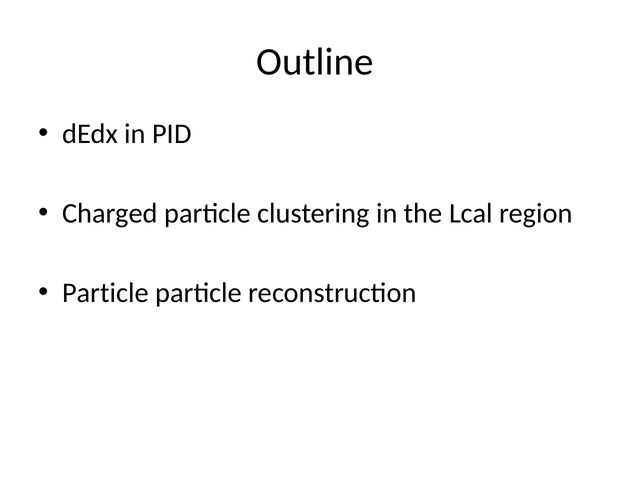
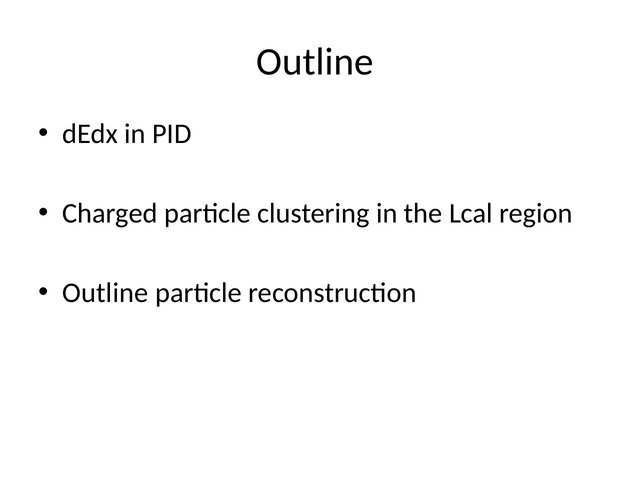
Particle: Particle -> Outline (105, 293)
